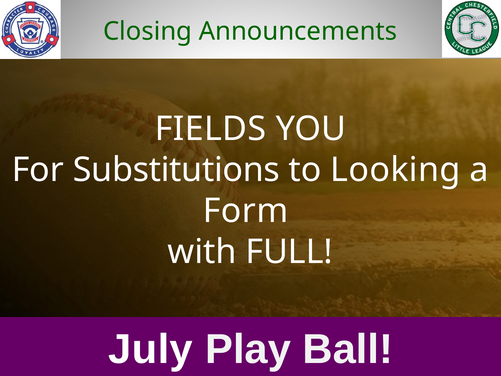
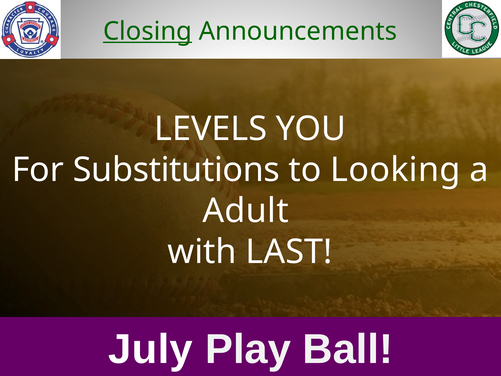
Closing underline: none -> present (148, 31)
FIELDS: FIELDS -> LEVELS (211, 129)
Form: Form -> Adult (246, 211)
FULL: FULL -> LAST (289, 252)
